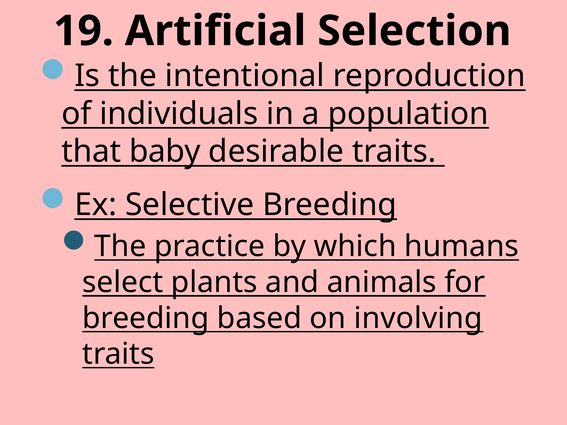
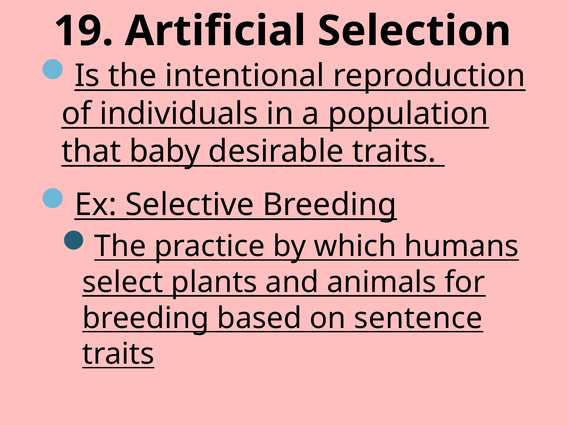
involving: involving -> sentence (418, 318)
